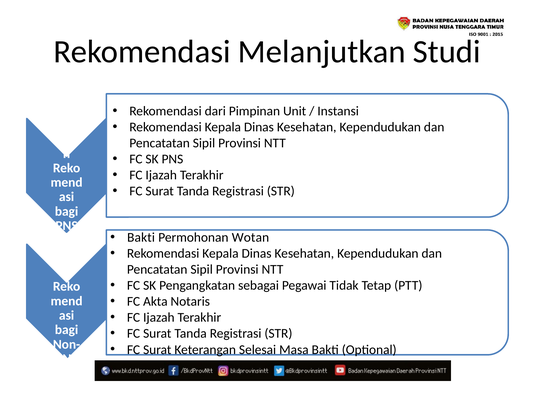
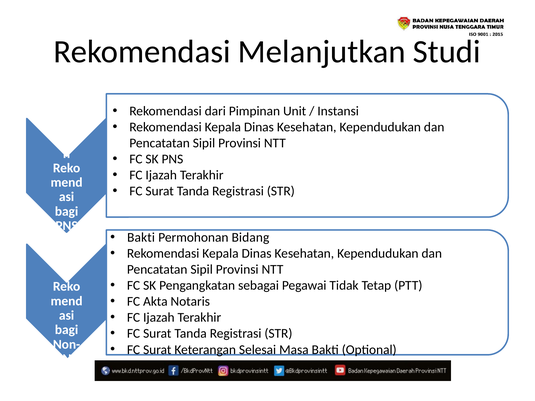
Wotan: Wotan -> Bidang (250, 237)
